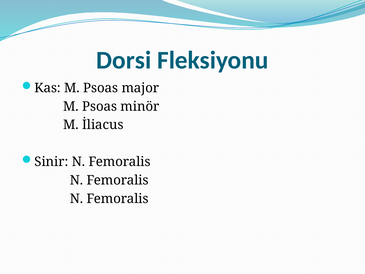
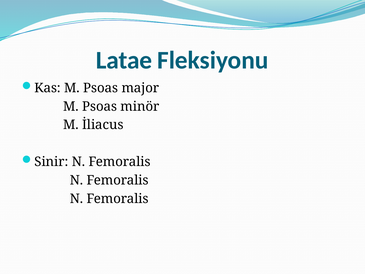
Dorsi: Dorsi -> Latae (124, 60)
